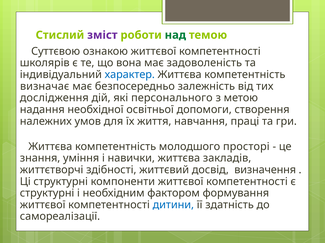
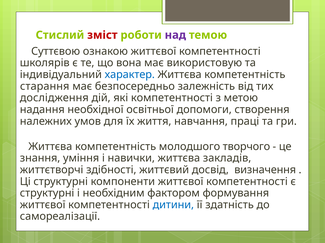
зміст colour: purple -> red (102, 35)
над colour: green -> purple (175, 35)
задоволеність: задоволеність -> використовую (204, 63)
визначає: визначає -> старання (45, 87)
які персонального: персонального -> компетентності (172, 98)
просторі: просторі -> творчого (246, 147)
